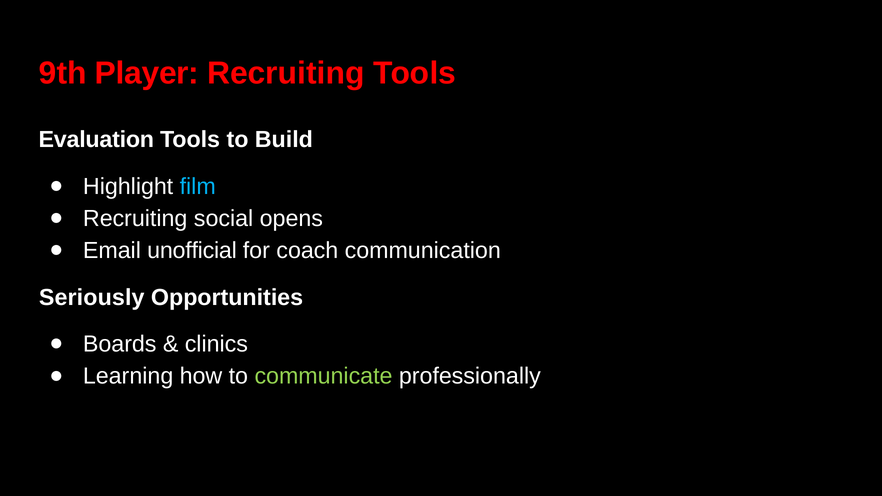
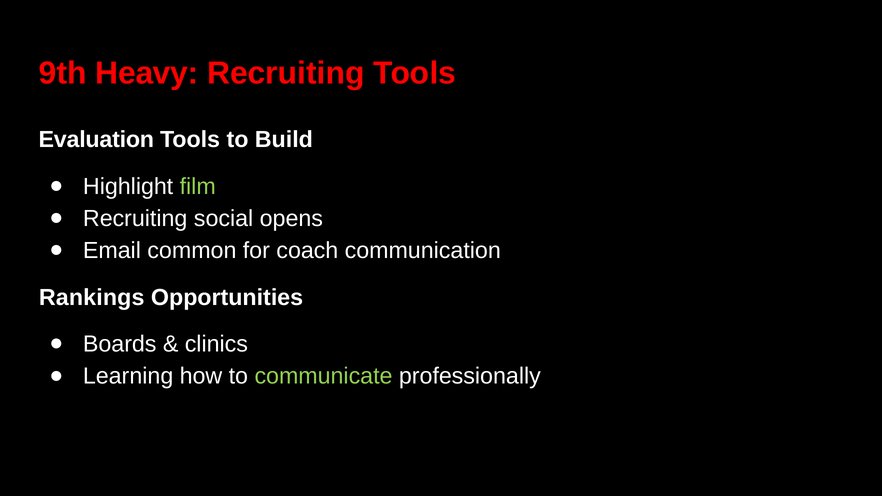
Player: Player -> Heavy (147, 73)
film colour: light blue -> light green (198, 187)
unofficial: unofficial -> common (192, 251)
Seriously: Seriously -> Rankings (92, 297)
